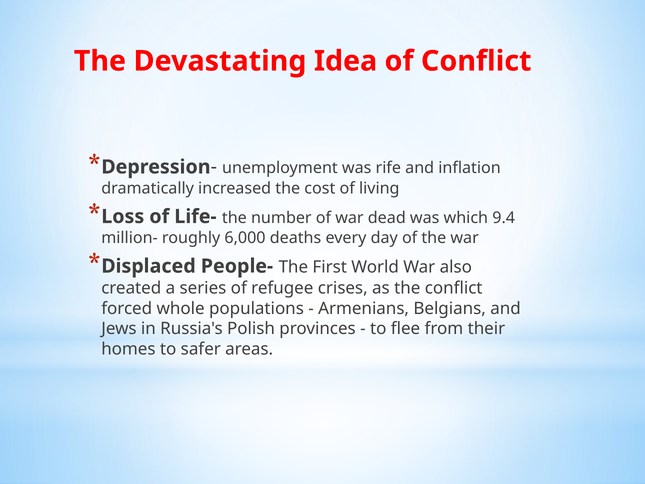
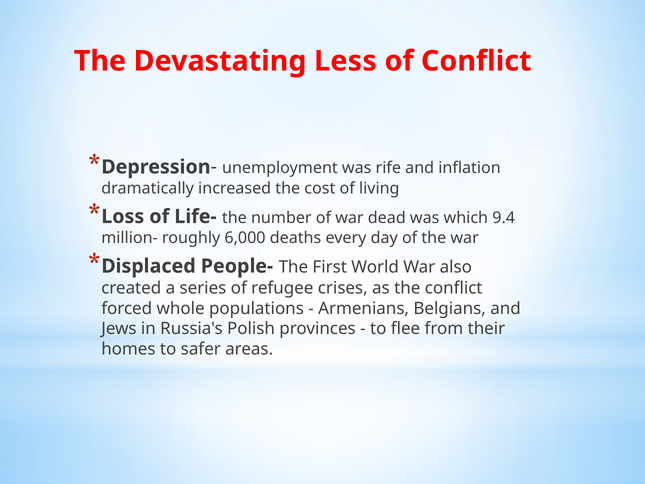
Idea: Idea -> Less (345, 61)
